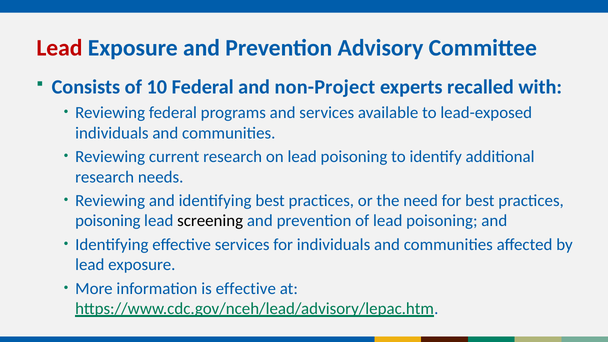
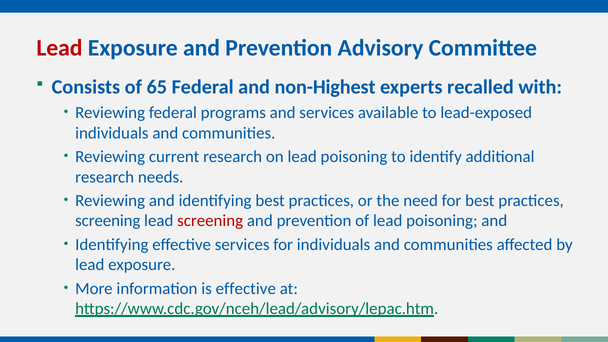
10: 10 -> 65 (157, 87)
non-Project: non-Project -> non-Highest (325, 87)
poisoning: poisoning -> screening (108, 221)
screening colour: black -> red (210, 221)
